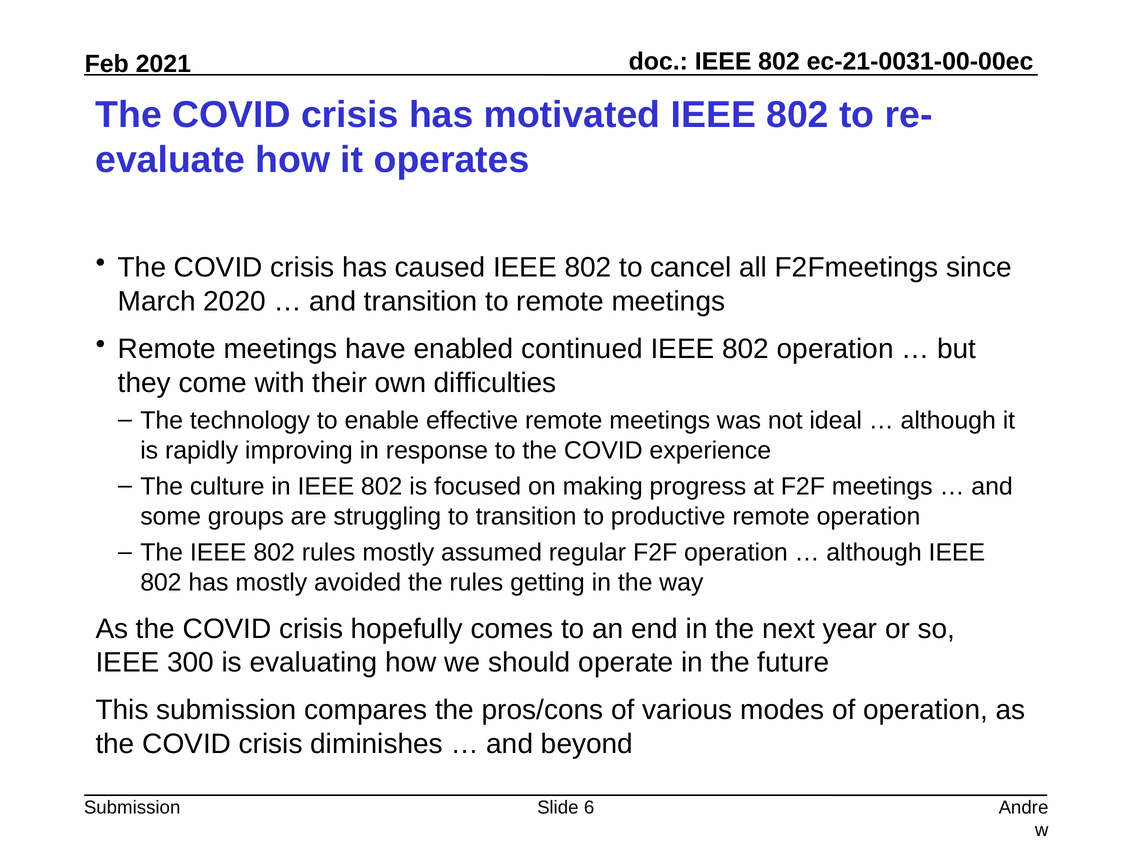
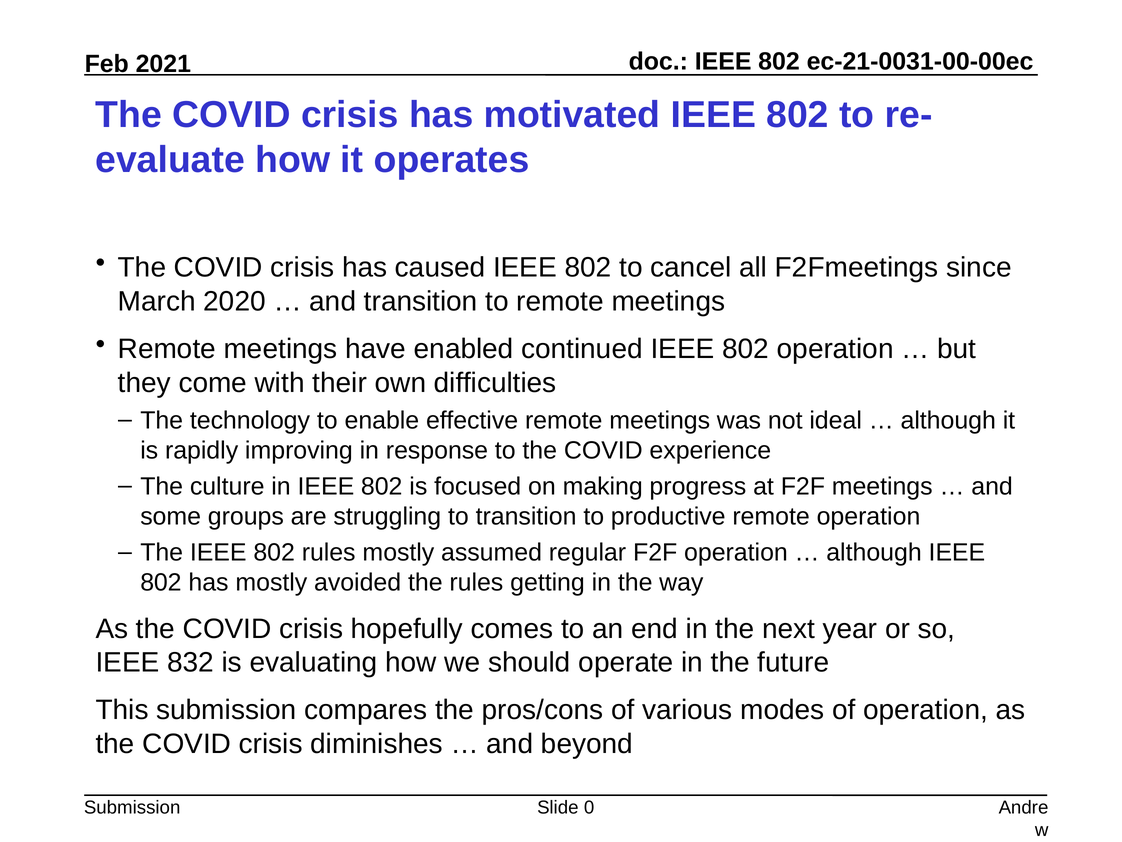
300: 300 -> 832 (191, 662)
6: 6 -> 0 (589, 807)
